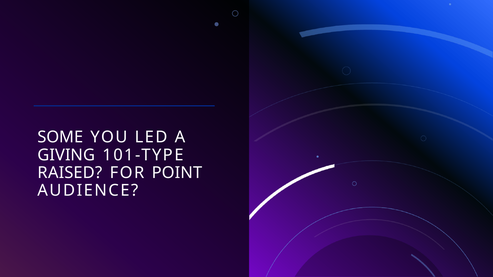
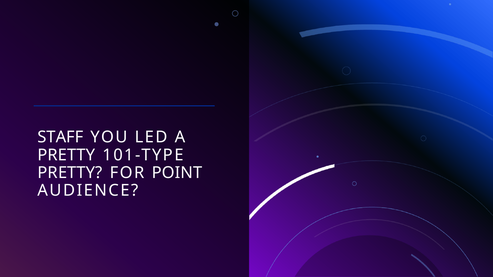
SOME: SOME -> STAFF (60, 137)
GIVING: GIVING -> PRETTY (66, 155)
RAISED: RAISED -> PRETTY (70, 173)
